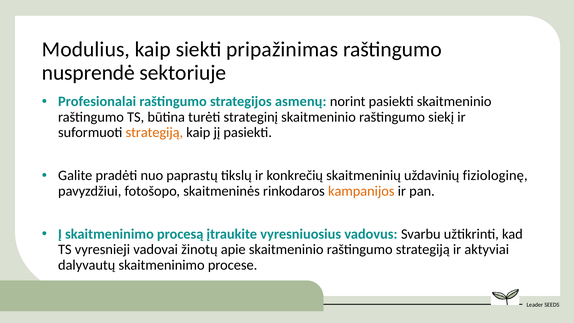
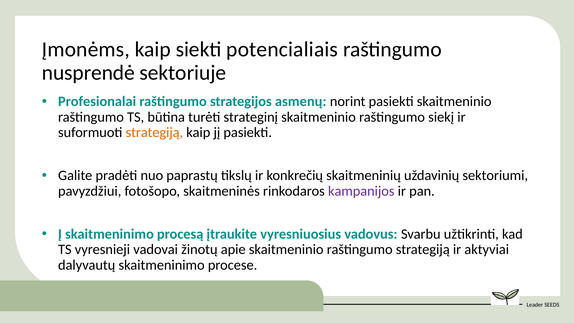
Modulius: Modulius -> Įmonėms (86, 50)
pripažinimas: pripažinimas -> potencialiais (282, 50)
fiziologinę: fiziologinę -> sektoriumi (495, 175)
kampanijos colour: orange -> purple (361, 191)
